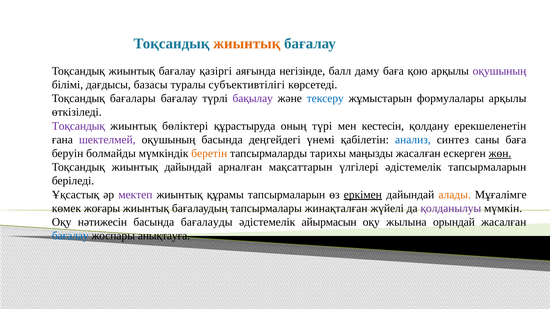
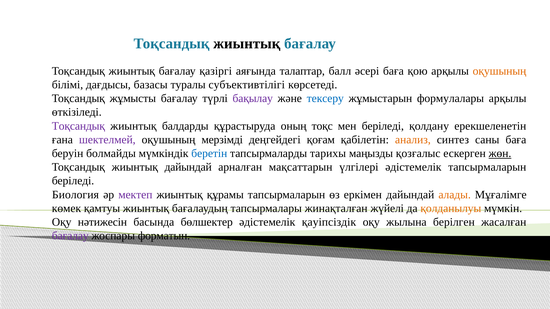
жиынтық colour: orange -> black (247, 43)
негізінде: негізінде -> талаптар (302, 71)
даму: даму -> әсері (367, 71)
оқушының colour: purple -> orange (499, 71)
бағалары: бағалары -> жұмысты (133, 99)
бөліктері: бөліктері -> балдарды (185, 126)
түрі: түрі -> тоқс (322, 126)
мен кестесін: кестесін -> беріледі (383, 126)
оқушының басында: басында -> мерзімді (222, 140)
үнемі: үнемі -> қоғам (321, 140)
анализ colour: blue -> orange (413, 140)
беретін colour: orange -> blue (209, 154)
маңызды жасалған: жасалған -> қозғалыс (418, 154)
Ұқсастық: Ұқсастық -> Биология (75, 195)
еркімен underline: present -> none (363, 195)
жоғары: жоғары -> қамтуы (102, 209)
қолданылуы colour: purple -> orange (451, 209)
бағалауды: бағалауды -> бөлшектер (207, 222)
айырмасын: айырмасын -> қауіпсіздік (329, 222)
орындай: орындай -> берілген (454, 222)
бағалау colour: blue -> purple (70, 236)
анықтауға: анықтауға -> форматын (164, 236)
